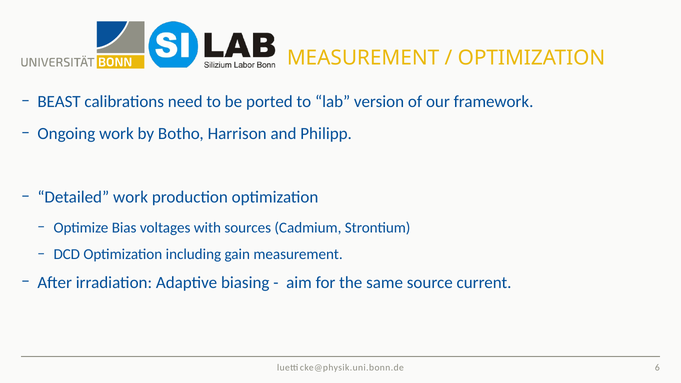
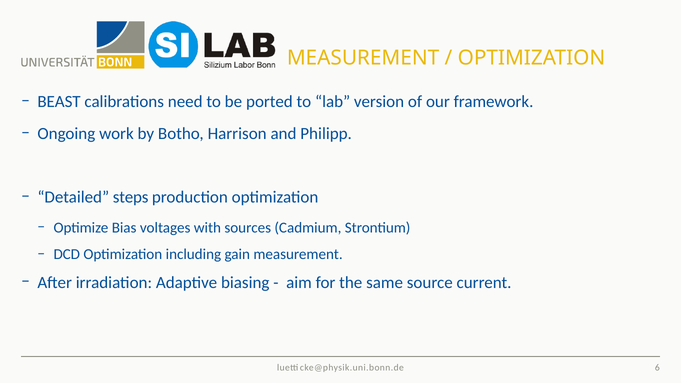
Detailed work: work -> steps (131, 197)
